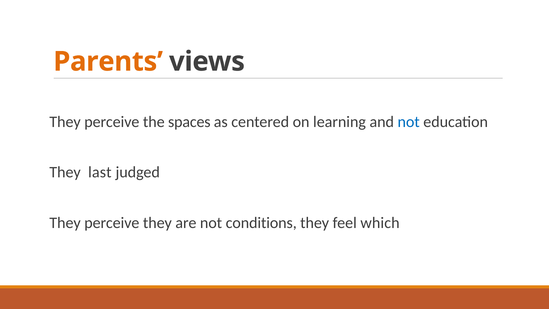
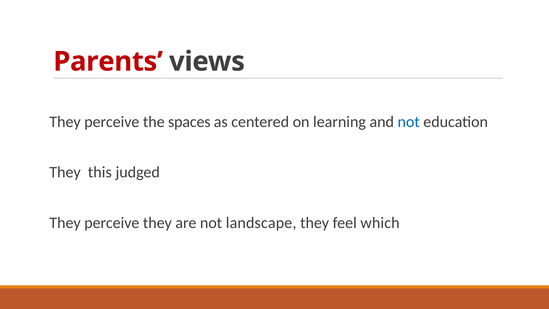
Parents colour: orange -> red (108, 62)
last: last -> this (100, 172)
conditions: conditions -> landscape (261, 223)
